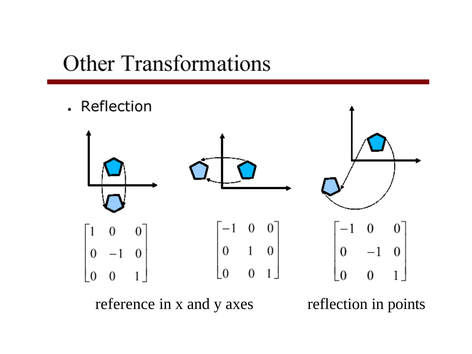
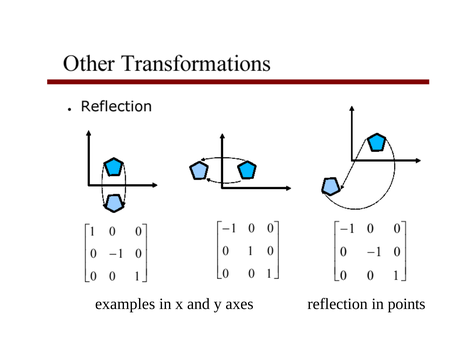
reference: reference -> examples (125, 304)
